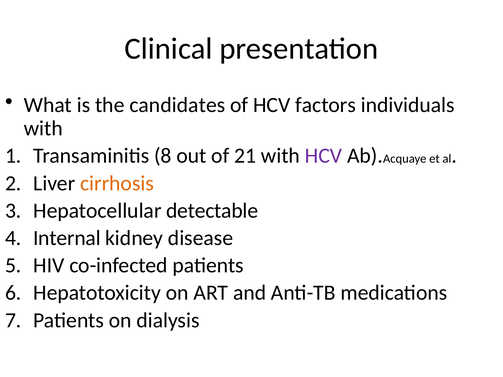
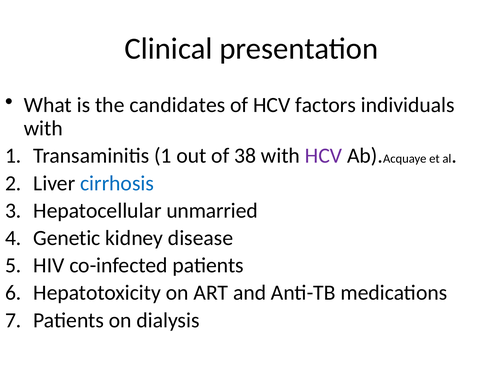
Transaminitis 8: 8 -> 1 (163, 156)
21: 21 -> 38 (245, 156)
cirrhosis colour: orange -> blue (117, 183)
detectable: detectable -> unmarried (212, 211)
Internal: Internal -> Genetic (67, 238)
